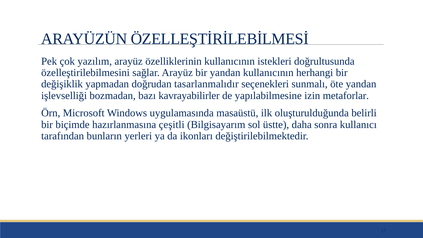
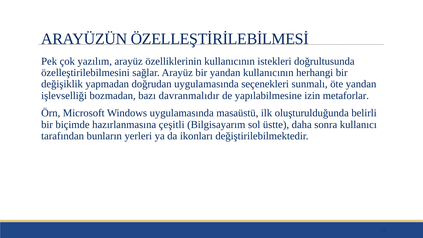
doğrudan tasarlanmalıdır: tasarlanmalıdır -> uygulamasında (206, 84)
kavrayabilirler: kavrayabilirler -> davranmalıdır (189, 95)
